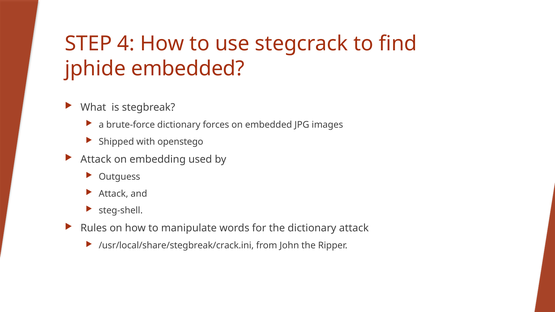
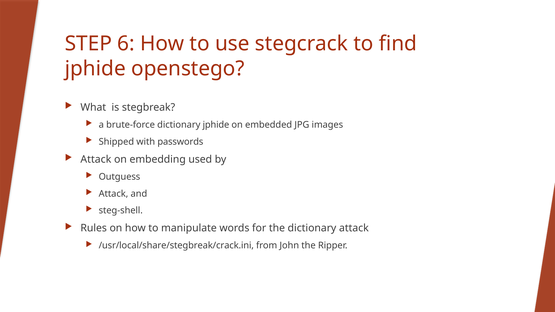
4: 4 -> 6 (126, 44)
jphide embedded: embedded -> openstego (188, 69)
dictionary forces: forces -> jphide (216, 125)
openstego: openstego -> passwords (180, 142)
